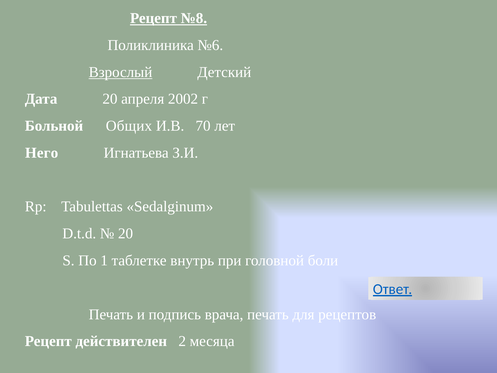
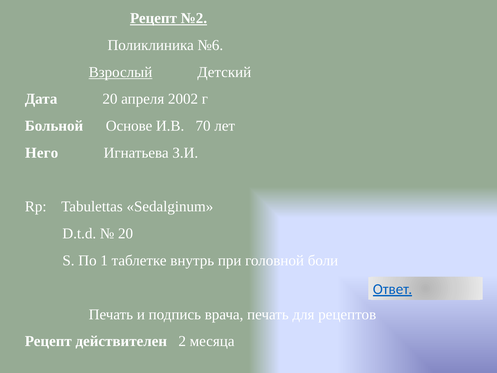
№8: №8 -> №2 (194, 18)
Общих: Общих -> Основе (129, 126)
